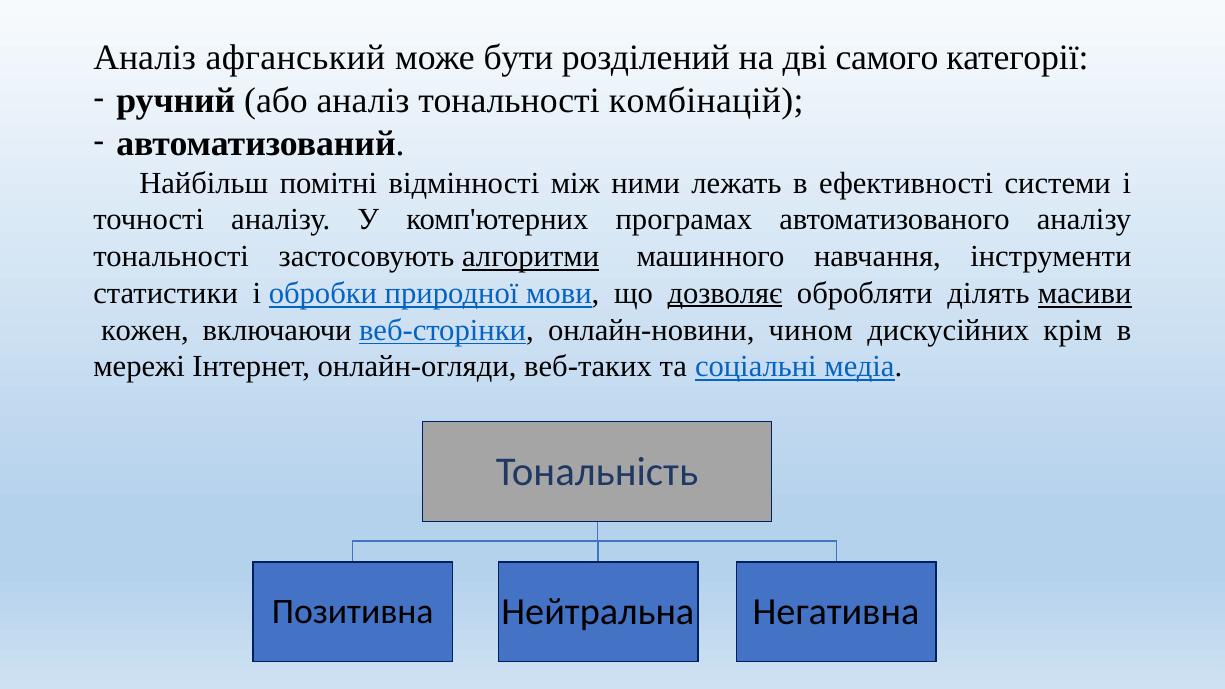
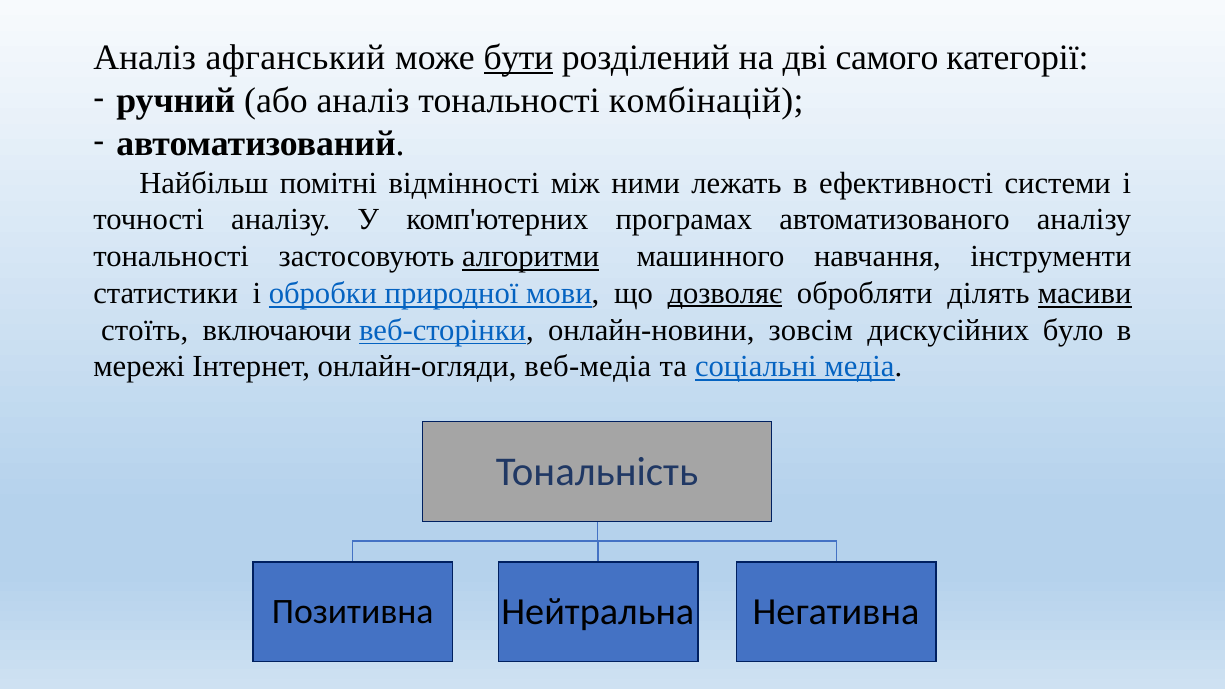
бути underline: none -> present (518, 58)
кожен: кожен -> стоїть (145, 330)
чином: чином -> зовсім (811, 330)
крім: крім -> було (1073, 330)
веб-таких: веб-таких -> веб-медіа (588, 367)
